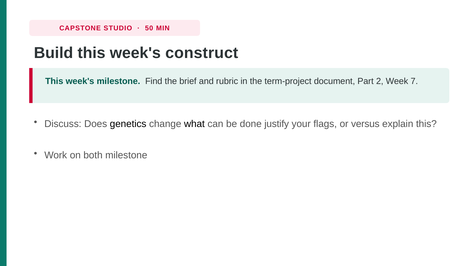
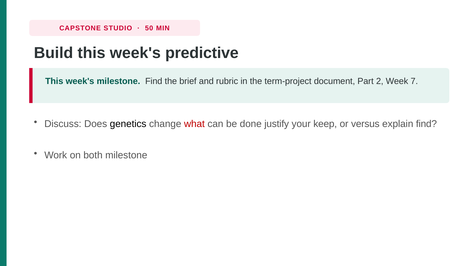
construct: construct -> predictive (202, 53)
what colour: black -> red (194, 124)
flags: flags -> keep (325, 124)
explain this: this -> find (426, 124)
